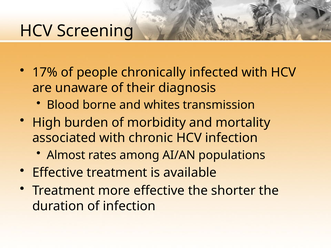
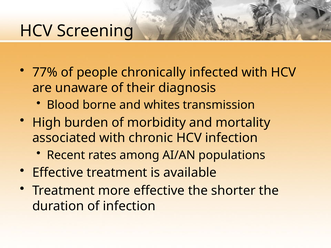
17%: 17% -> 77% (45, 72)
Almost: Almost -> Recent (66, 155)
